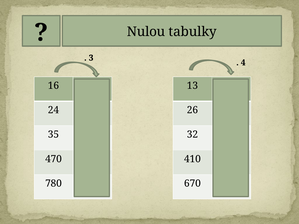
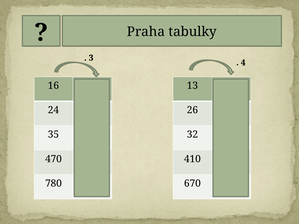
Nulou: Nulou -> Praha (146, 32)
